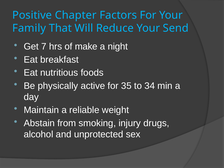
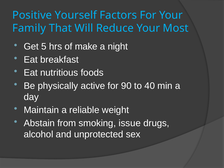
Chapter: Chapter -> Yourself (76, 15)
Send: Send -> Most (176, 28)
7: 7 -> 5 (44, 47)
35: 35 -> 90 (126, 86)
34: 34 -> 40 (150, 86)
injury: injury -> issue (130, 123)
